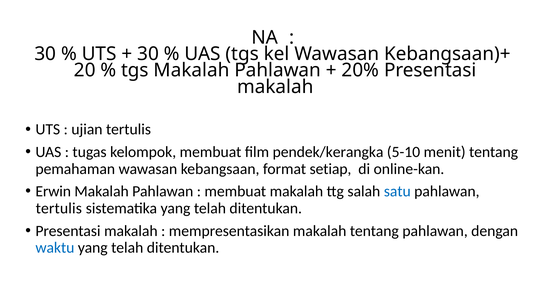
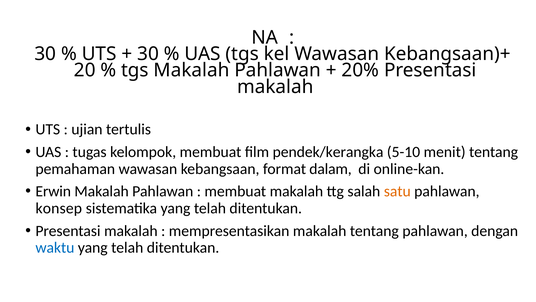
setiap: setiap -> dalam (331, 169)
satu colour: blue -> orange (397, 191)
tertulis: tertulis -> konsep (59, 208)
